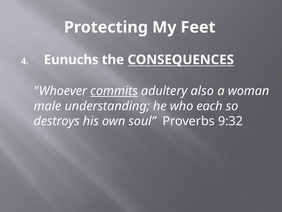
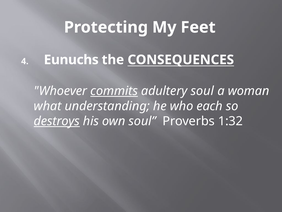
adultery also: also -> soul (202, 91)
male: male -> what (48, 106)
destroys underline: none -> present (57, 121)
9:32: 9:32 -> 1:32 (230, 121)
